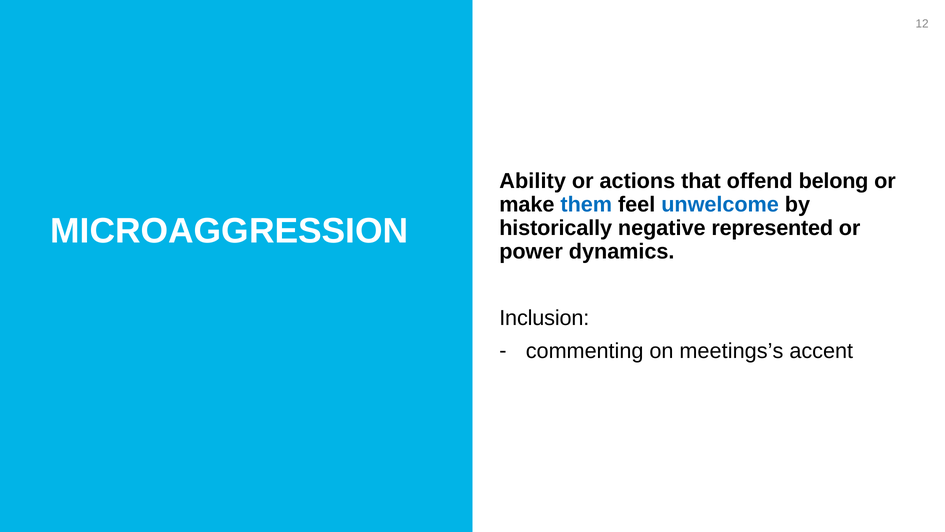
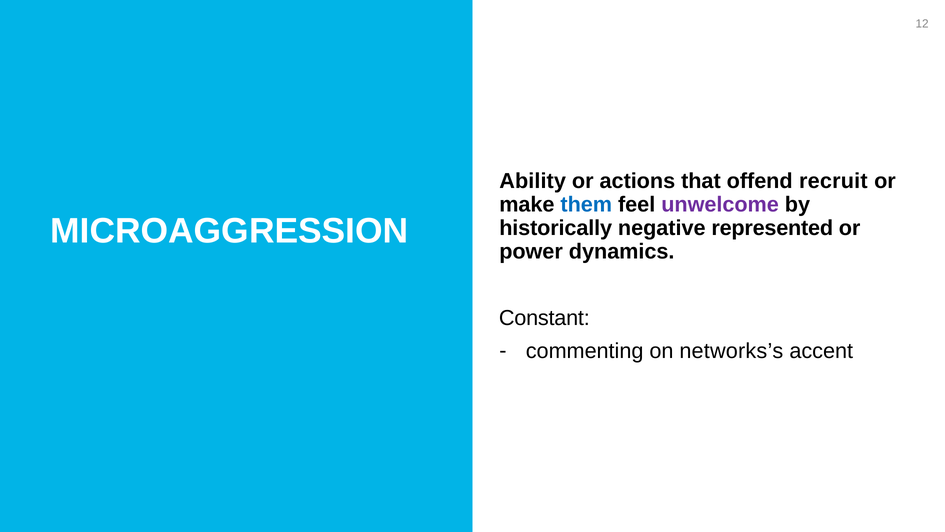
belong: belong -> recruit (833, 181)
unwelcome colour: blue -> purple (720, 204)
Inclusion: Inclusion -> Constant (544, 318)
meetings’s: meetings’s -> networks’s (731, 351)
